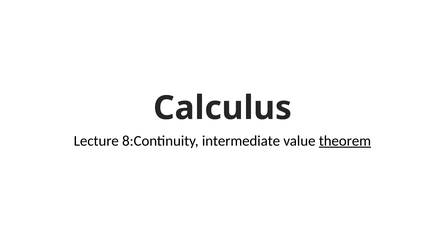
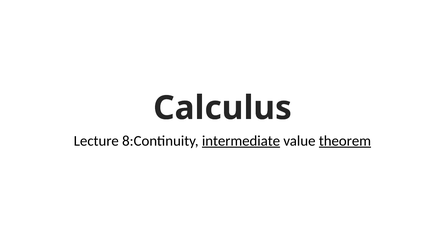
intermediate underline: none -> present (241, 141)
